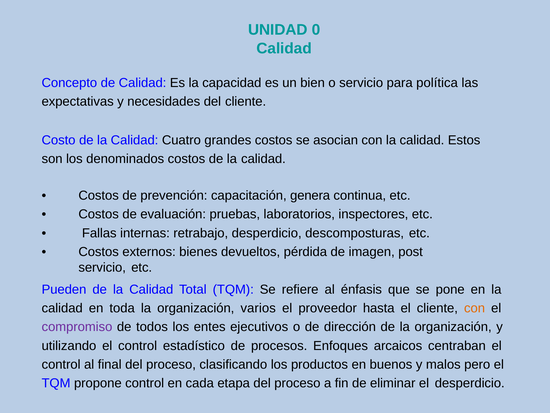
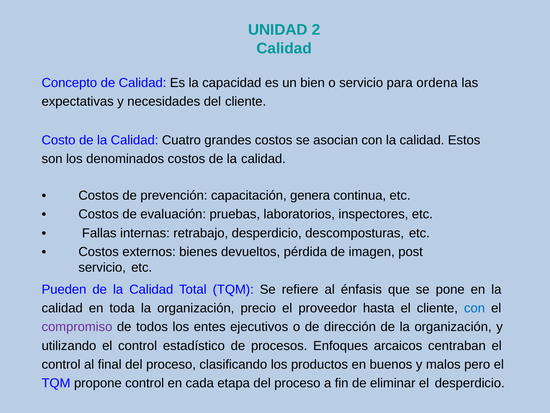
0: 0 -> 2 (316, 30)
política: política -> ordena (437, 83)
varios: varios -> precio (258, 308)
con colour: orange -> blue (475, 308)
